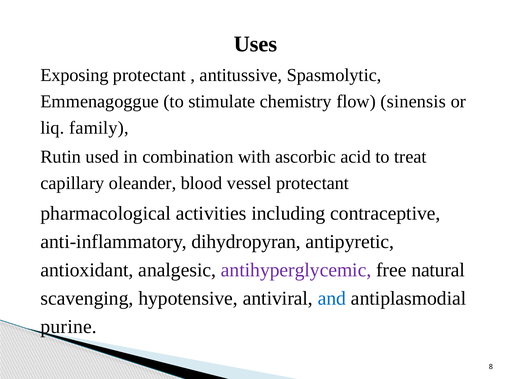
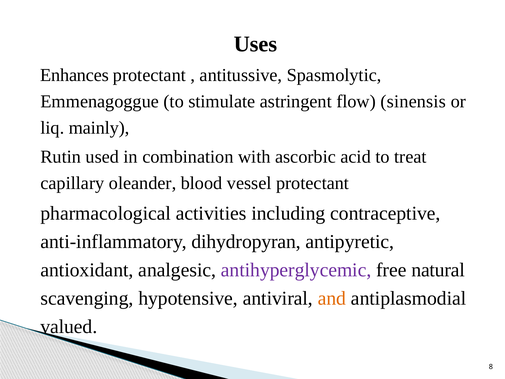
Exposing: Exposing -> Enhances (75, 75)
chemistry: chemistry -> astringent (296, 101)
family: family -> mainly (99, 128)
and colour: blue -> orange (332, 298)
purine: purine -> valued (69, 327)
